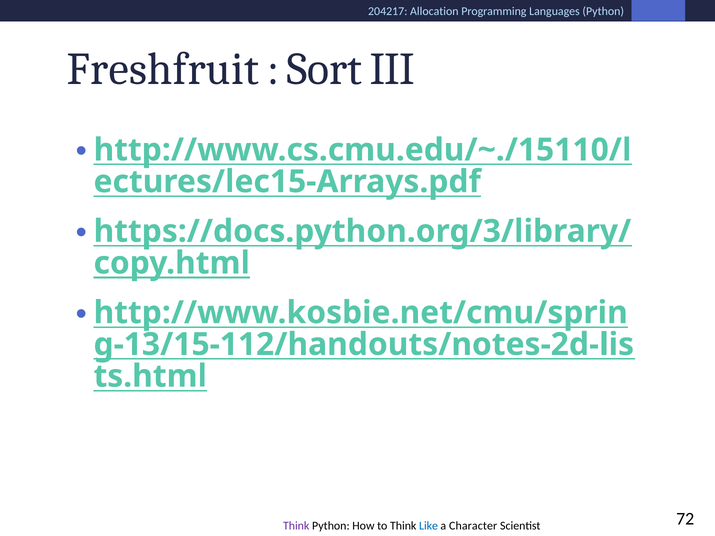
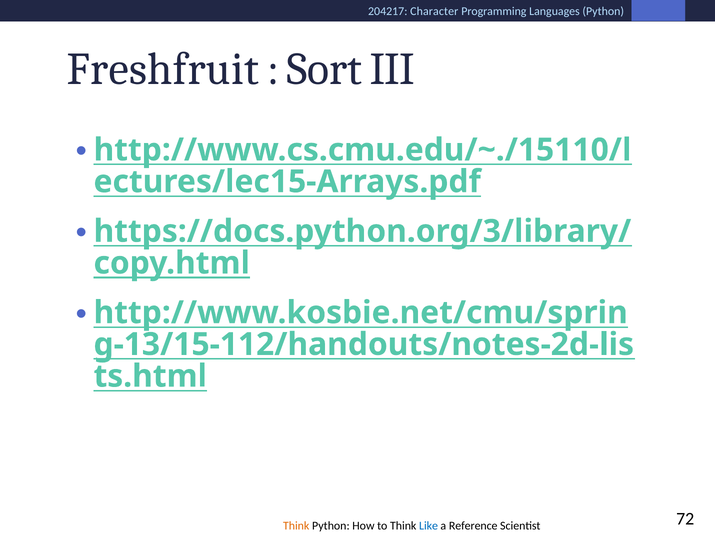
Allocation: Allocation -> Character (434, 11)
Think colour: purple -> orange (296, 526)
Character: Character -> Reference (473, 526)
